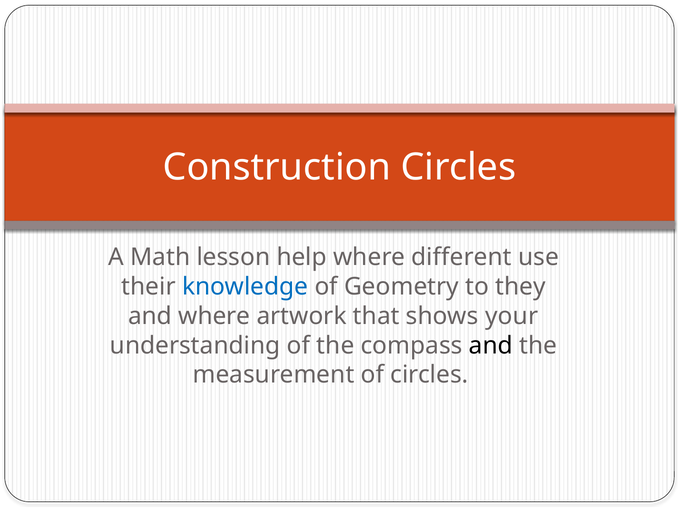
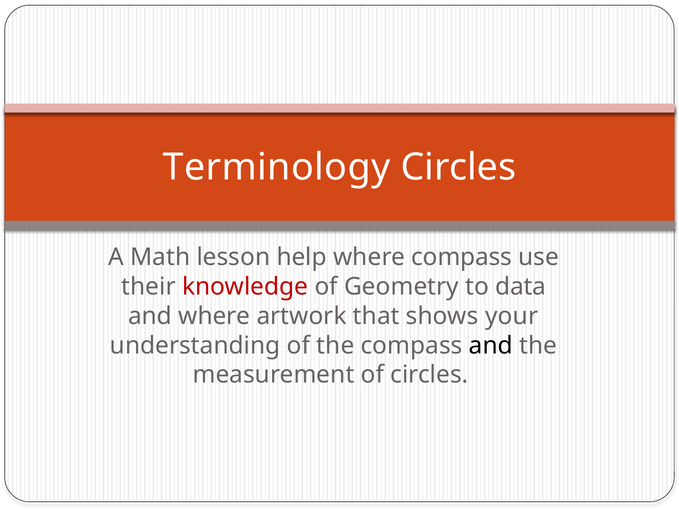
Construction: Construction -> Terminology (277, 167)
where different: different -> compass (462, 257)
knowledge colour: blue -> red (245, 287)
they: they -> data (521, 287)
